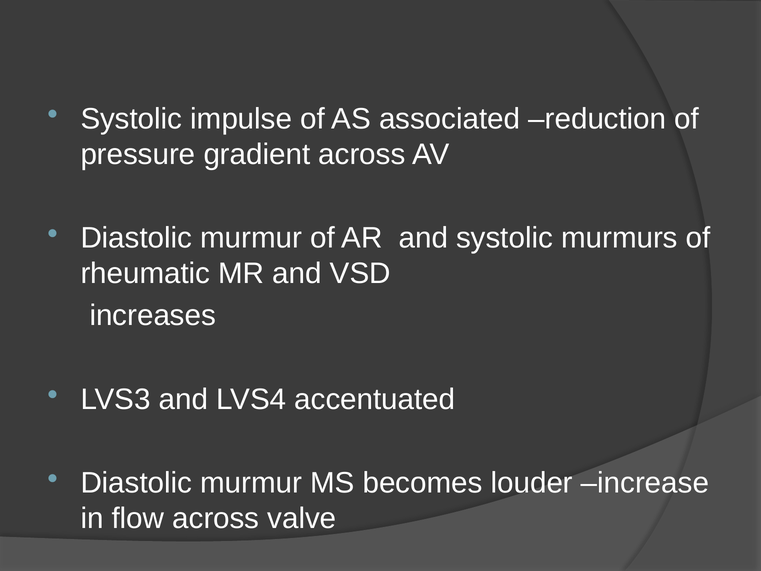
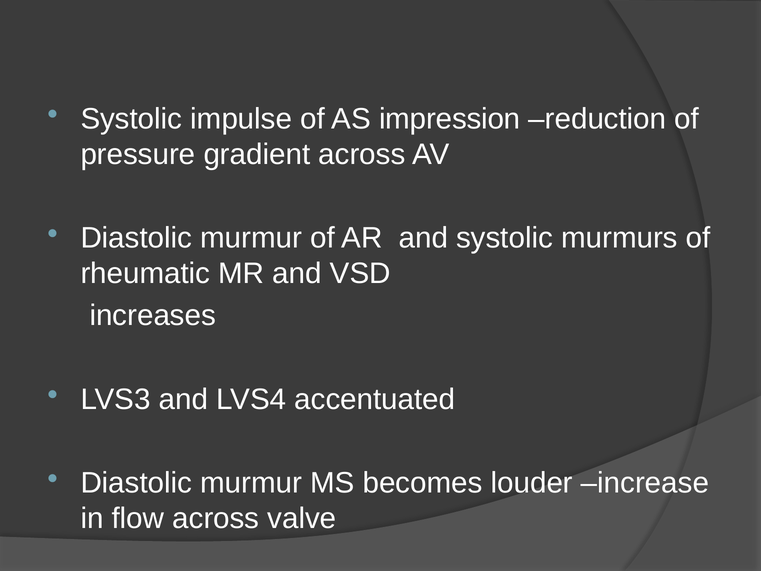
associated: associated -> impression (450, 119)
